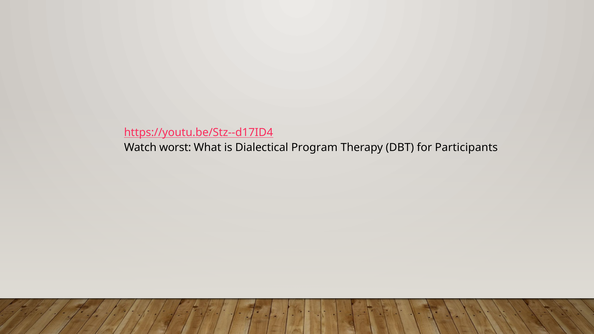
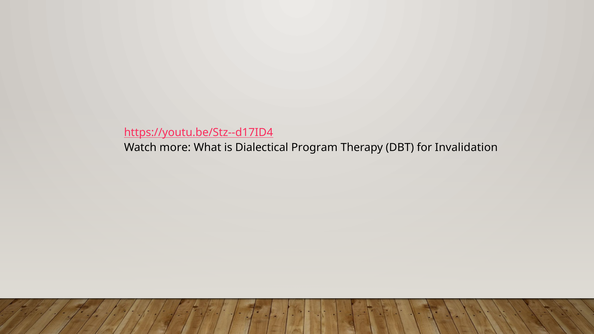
worst: worst -> more (175, 148)
Participants: Participants -> Invalidation (466, 148)
